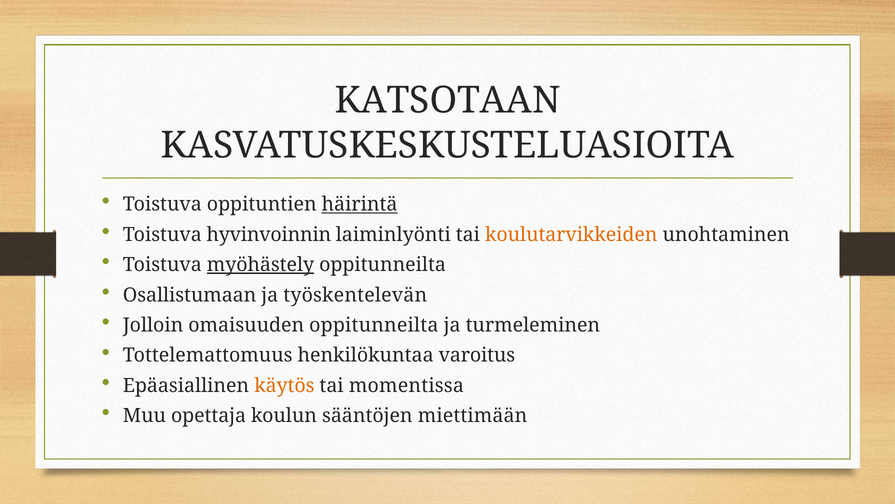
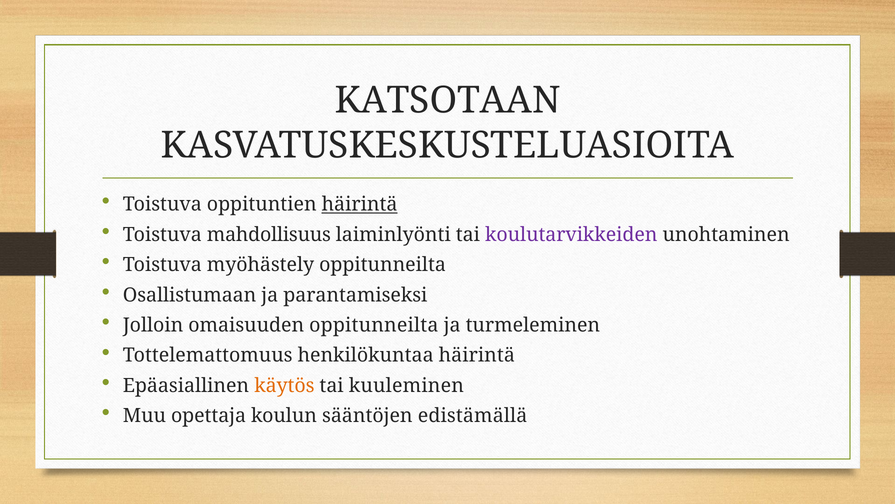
hyvinvoinnin: hyvinvoinnin -> mahdollisuus (269, 234)
koulutarvikkeiden colour: orange -> purple (571, 234)
myöhästely underline: present -> none (260, 265)
työskentelevän: työskentelevän -> parantamiseksi (355, 295)
henkilökuntaa varoitus: varoitus -> häirintä (477, 355)
momentissa: momentissa -> kuuleminen (406, 385)
miettimään: miettimään -> edistämällä (473, 415)
